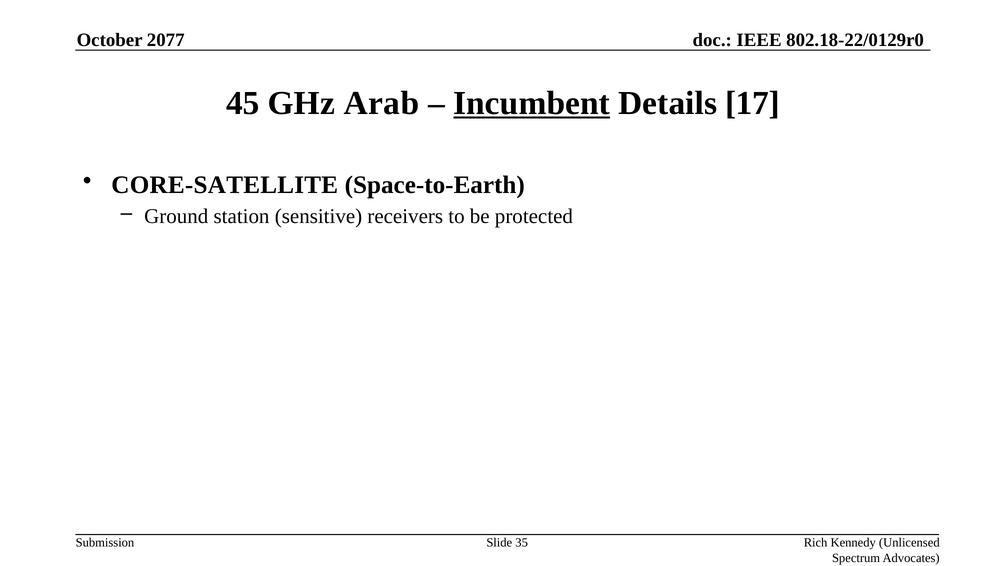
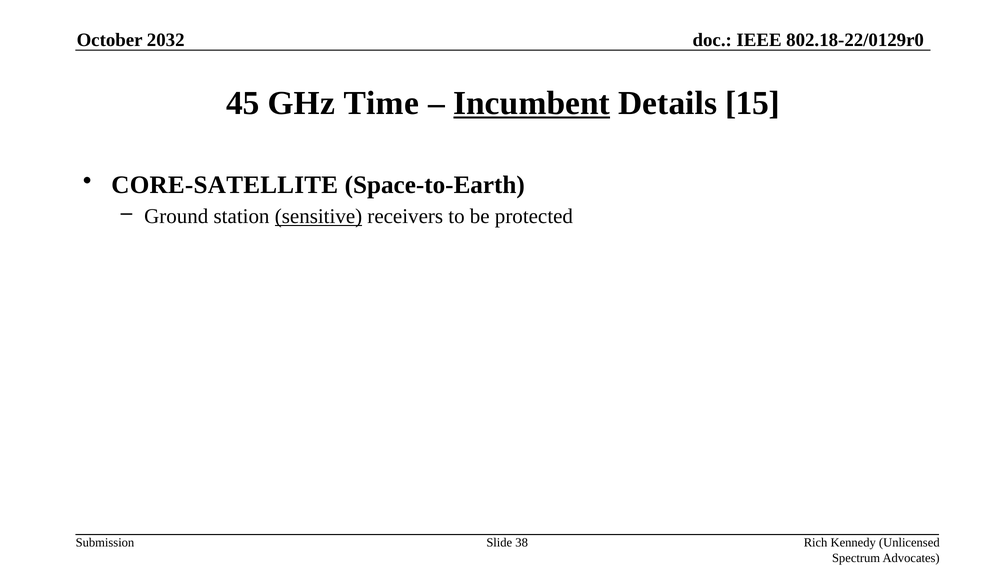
2077: 2077 -> 2032 (166, 40)
Arab: Arab -> Time (381, 103)
17: 17 -> 15 (753, 103)
sensitive underline: none -> present (318, 216)
35: 35 -> 38 (522, 543)
